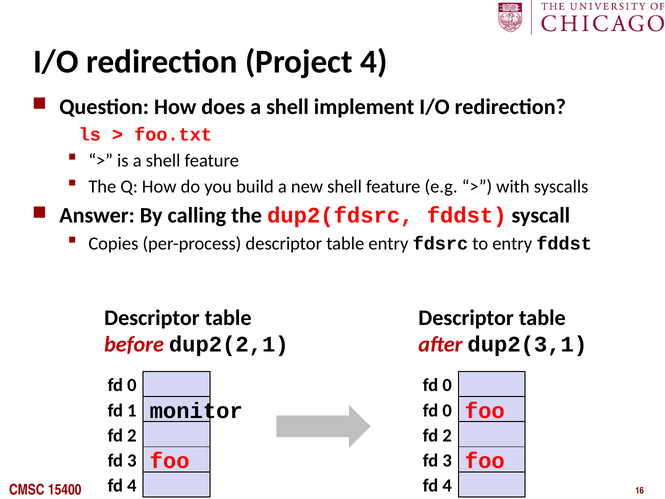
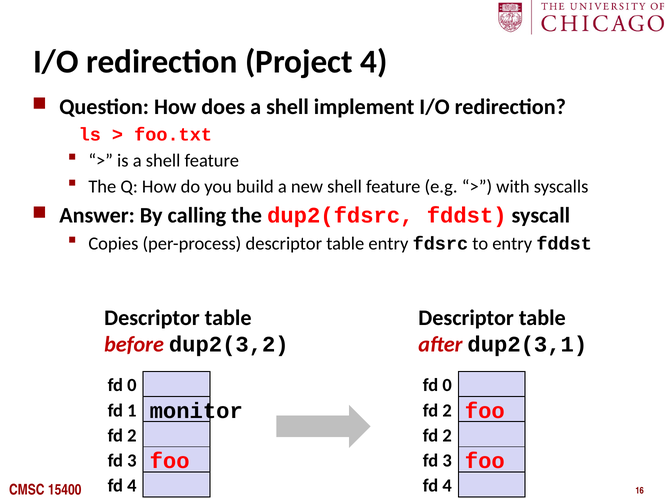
dup2(2,1: dup2(2,1 -> dup2(3,2 (229, 344)
0: 0 -> 2 (447, 410)
